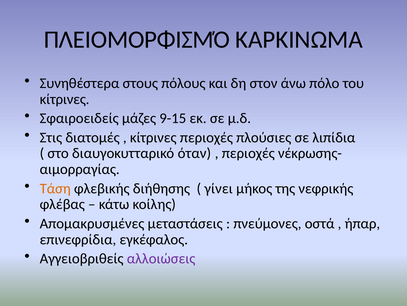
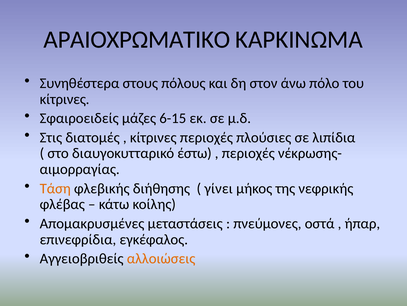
ΠΛΕΙΟΜΟΡΦΙΣΜΌ: ΠΛΕΙΟΜΟΡΦΙΣΜΌ -> ΑΡΑΙΟΧΡΩΜΑΤΙΚΟ (137, 39)
9-15: 9-15 -> 6-15 (173, 118)
όταν: όταν -> έστω (195, 153)
αλλοιώσεις colour: purple -> orange (161, 258)
